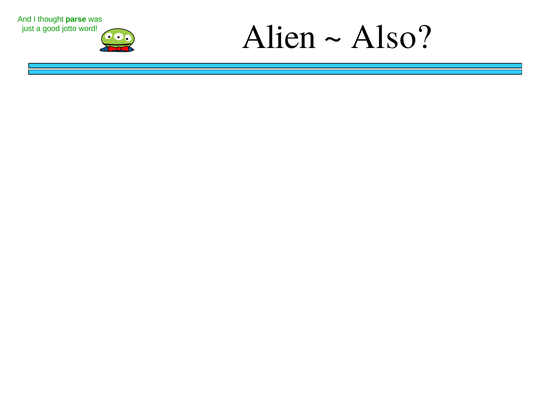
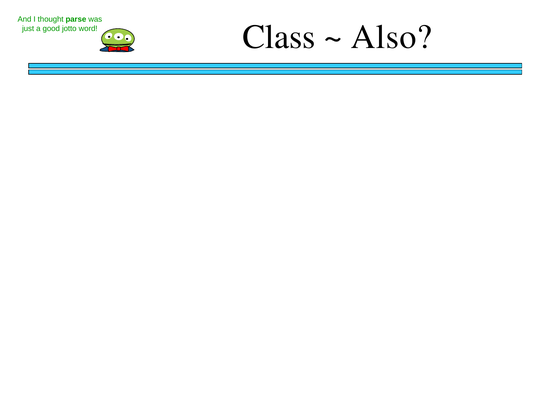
Alien: Alien -> Class (279, 37)
